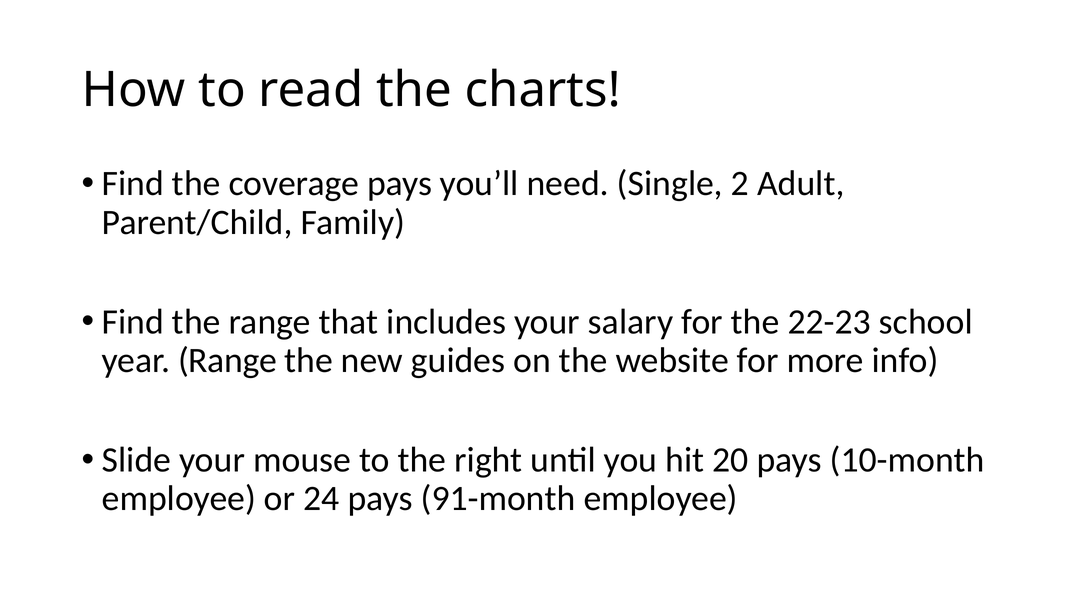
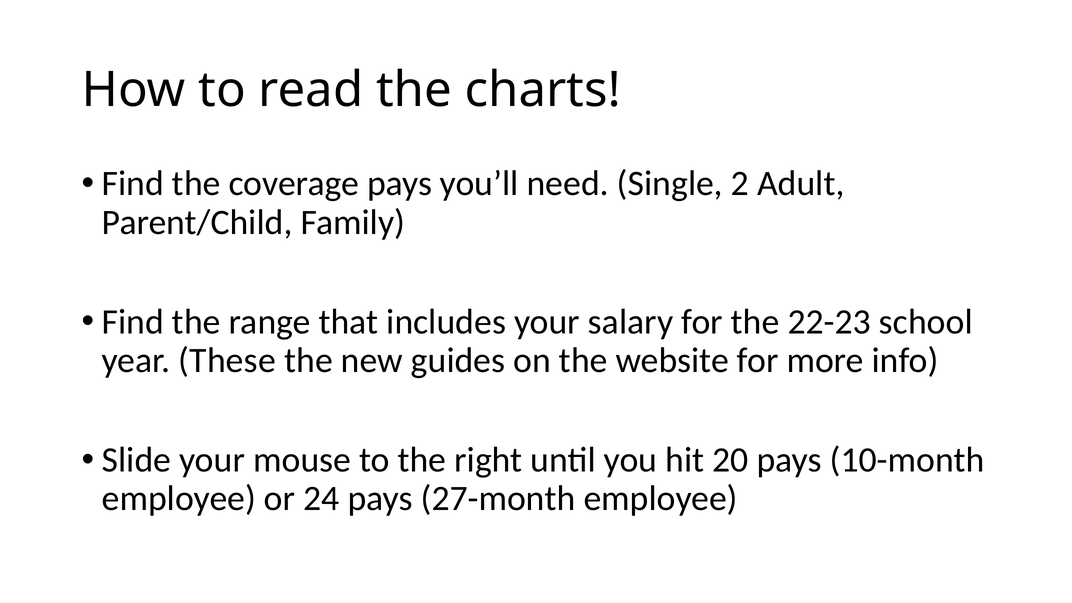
year Range: Range -> These (227, 360)
91-month: 91-month -> 27-month (498, 499)
